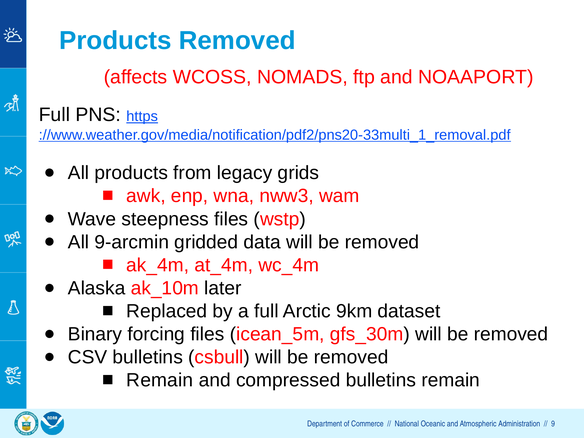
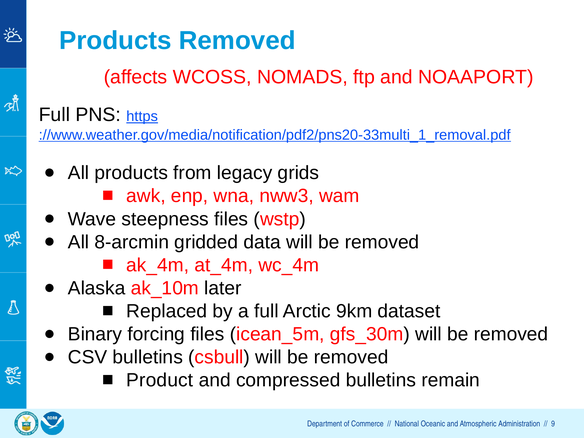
9-arcmin: 9-arcmin -> 8-arcmin (132, 242)
Remain: Remain -> Product (160, 380)
